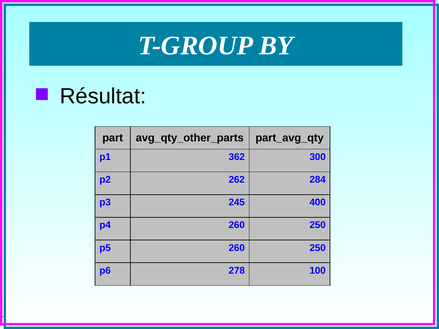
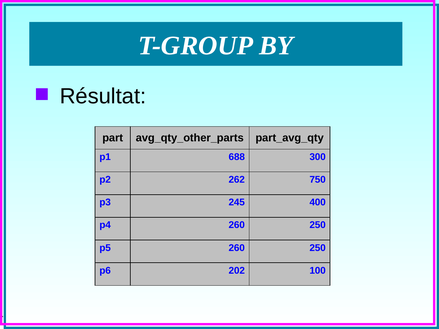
362: 362 -> 688 (237, 157)
284: 284 -> 750 (318, 180)
278: 278 -> 202 (237, 271)
